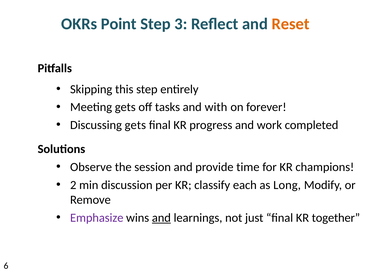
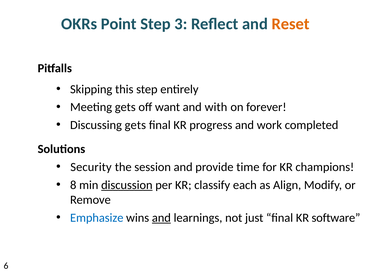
tasks: tasks -> want (168, 107)
Observe: Observe -> Security (91, 167)
2: 2 -> 8 (73, 185)
discussion underline: none -> present (127, 185)
Long: Long -> Align (287, 185)
Emphasize colour: purple -> blue (97, 218)
together: together -> software (336, 218)
